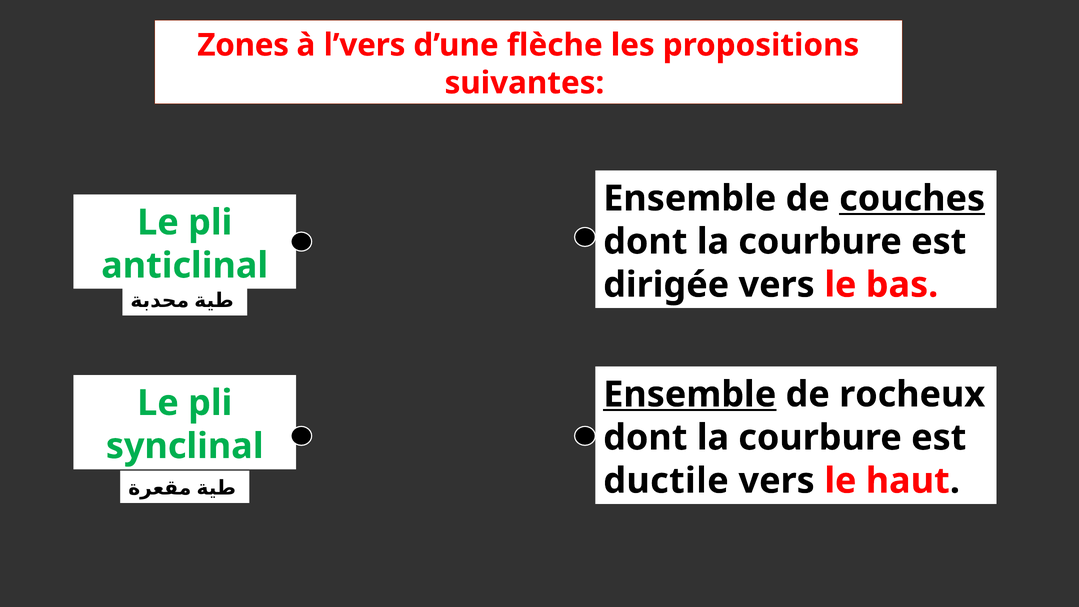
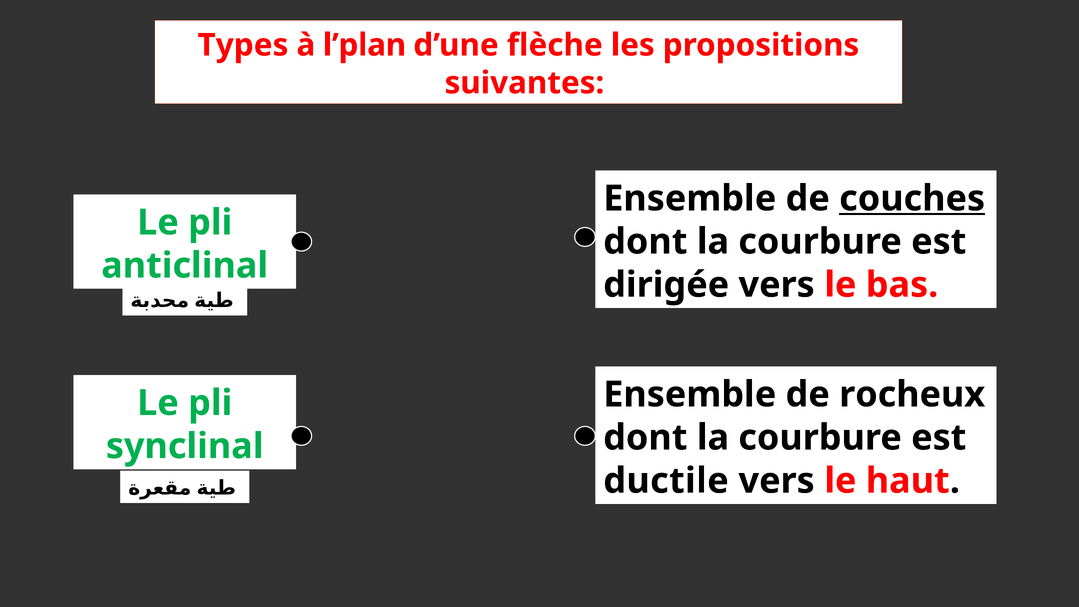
Zones: Zones -> Types (243, 45)
l’vers: l’vers -> l’plan (365, 45)
Ensemble underline: present -> none (690, 394)
